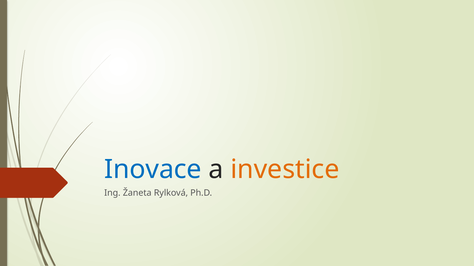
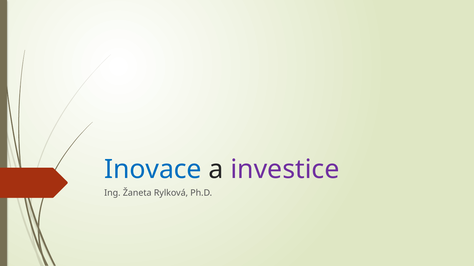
investice colour: orange -> purple (285, 170)
